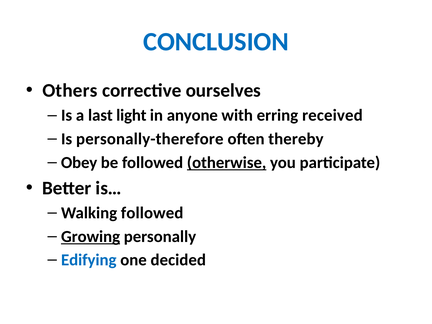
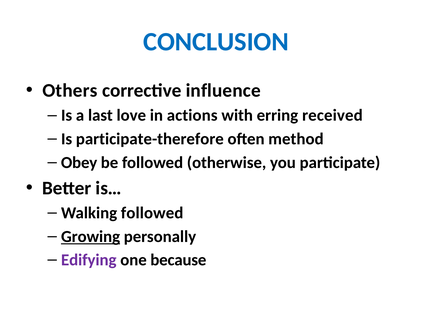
ourselves: ourselves -> influence (223, 91)
light: light -> love (131, 115)
anyone: anyone -> actions (192, 115)
personally-therefore: personally-therefore -> participate-therefore (150, 139)
thereby: thereby -> method (296, 139)
otherwise underline: present -> none (227, 163)
Edifying colour: blue -> purple (89, 260)
decided: decided -> because (178, 260)
